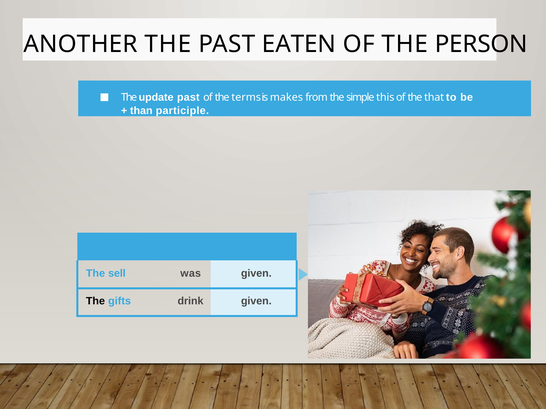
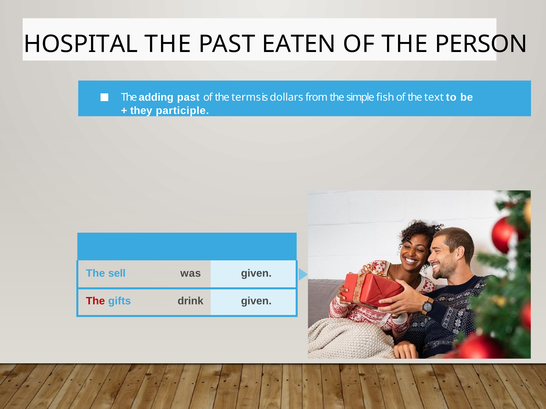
ANOTHER: ANOTHER -> HOSPITAL (81, 44)
update: update -> adding (156, 98)
makes: makes -> dollars (287, 98)
this: this -> fish (385, 98)
that: that -> text (434, 98)
than: than -> they (141, 111)
The colour: black -> red (95, 301)
